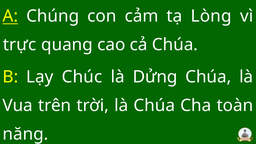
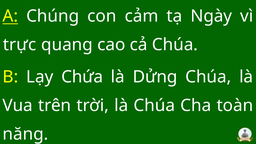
Lòng: Lòng -> Ngày (211, 16)
Chúc: Chúc -> Chứa (82, 77)
